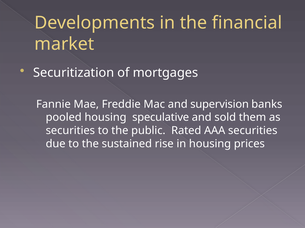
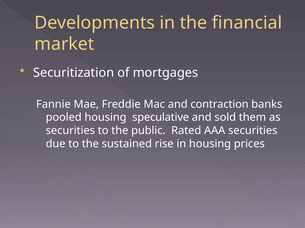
supervision: supervision -> contraction (220, 105)
